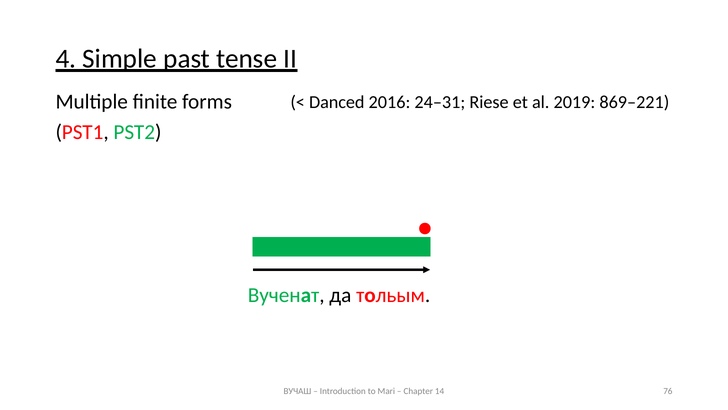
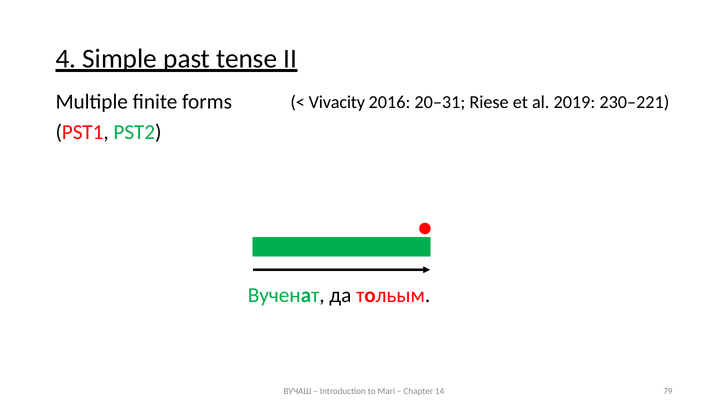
Danced: Danced -> Vivacity (337, 102)
24–31: 24–31 -> 20–31 (440, 102)
869–221: 869–221 -> 230–221 (634, 102)
76: 76 -> 79 (668, 391)
